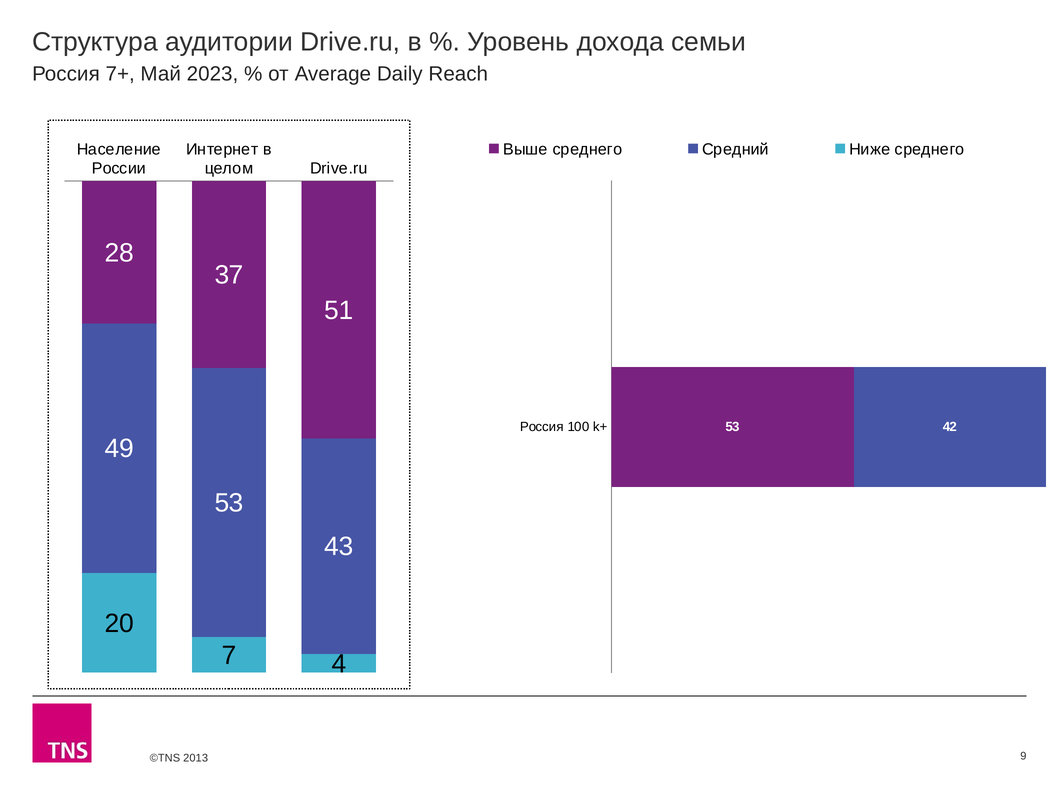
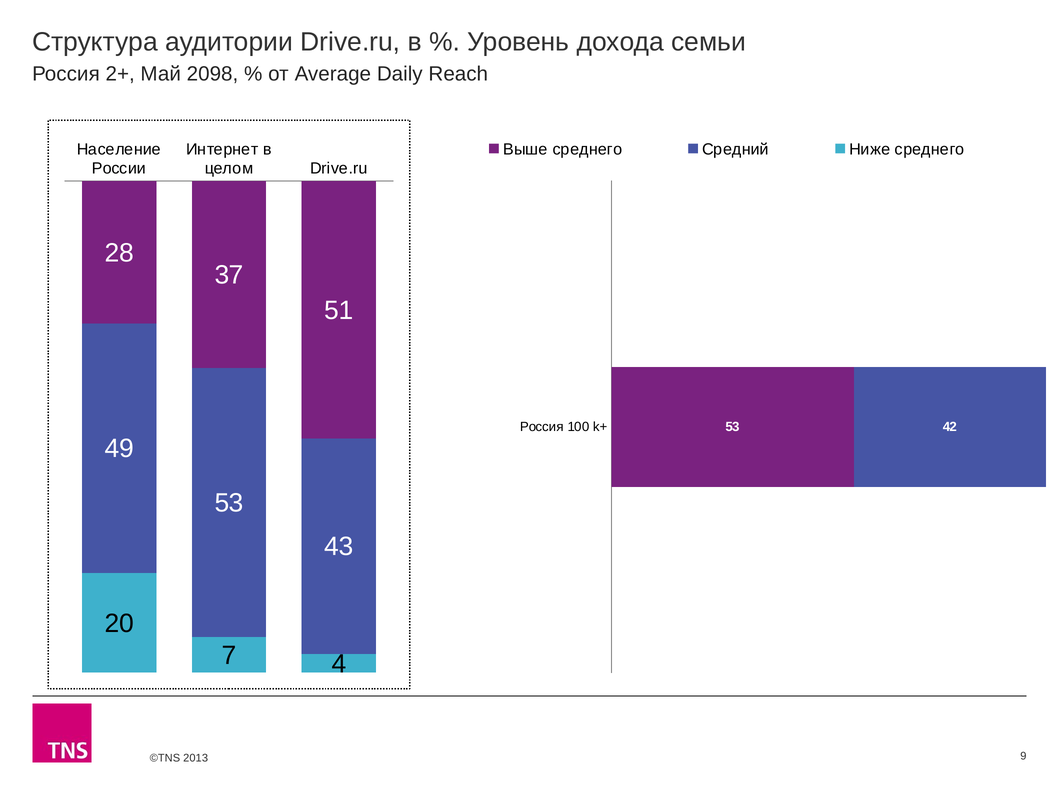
7+: 7+ -> 2+ (120, 74)
2023: 2023 -> 2098 (213, 74)
